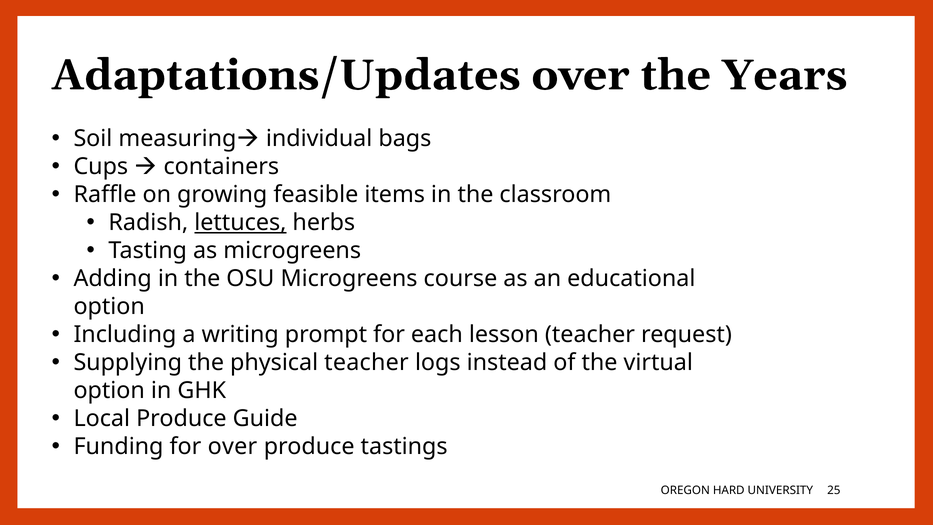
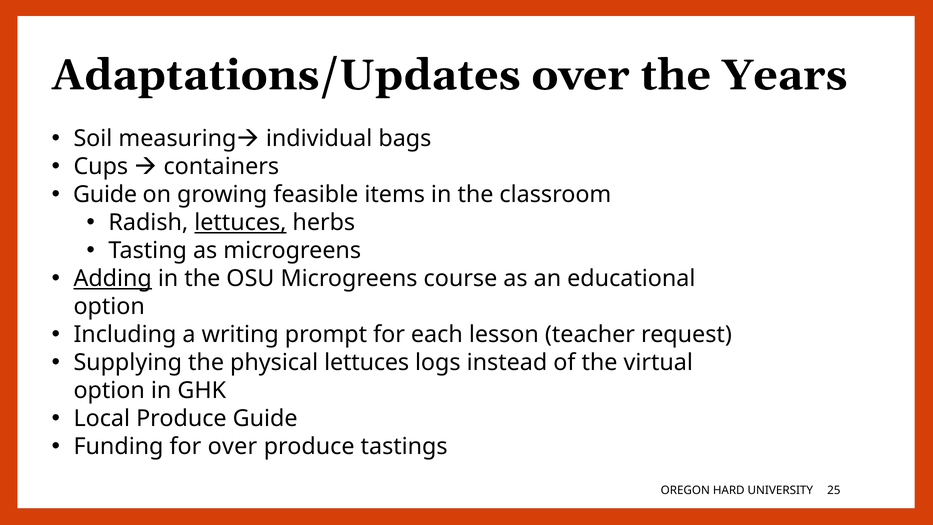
Raffle: Raffle -> Guide (105, 195)
Adding underline: none -> present (113, 279)
physical teacher: teacher -> lettuces (367, 363)
